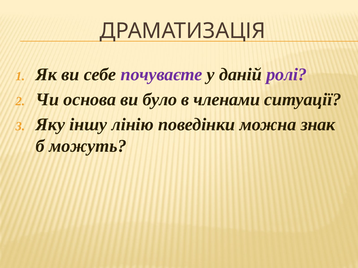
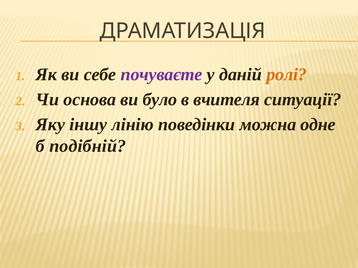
ролі colour: purple -> orange (287, 75)
членами: членами -> вчителя (227, 100)
знак: знак -> одне (318, 125)
можуть: можуть -> подібній (88, 146)
